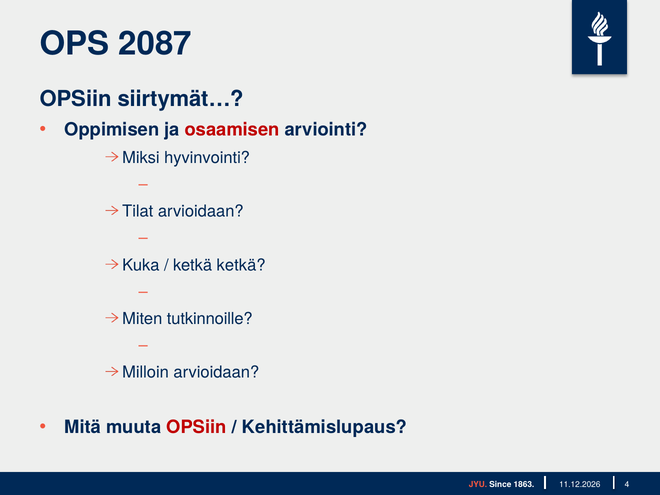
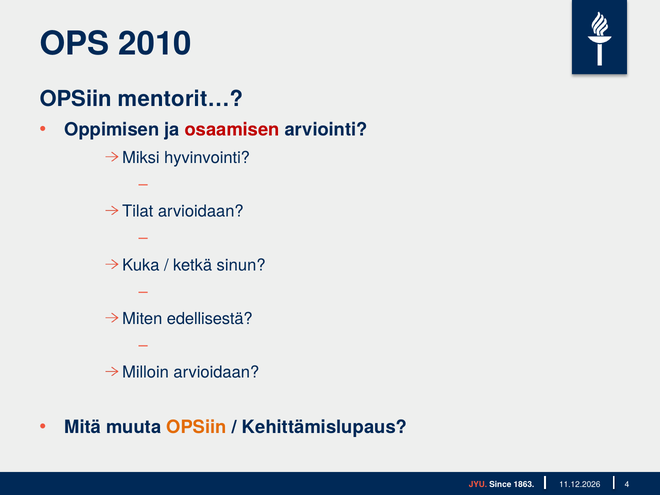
2087: 2087 -> 2010 (155, 44)
siirtymät…: siirtymät… -> mentorit… (181, 99)
ketkä ketkä: ketkä -> sinun (241, 265)
tutkinnoille: tutkinnoille -> edellisestä (210, 319)
OPSiin colour: red -> orange (197, 427)
